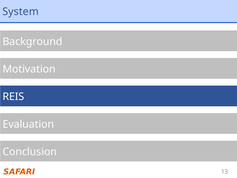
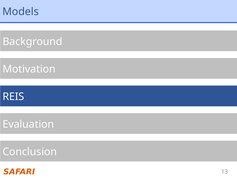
System: System -> Models (21, 12)
